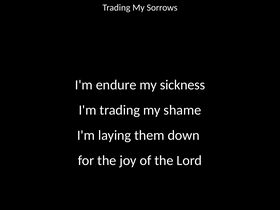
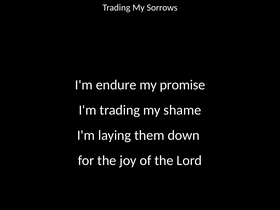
sickness: sickness -> promise (182, 85)
